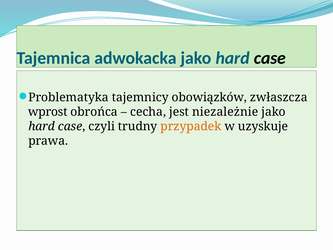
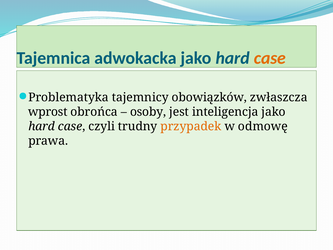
case colour: black -> orange (270, 58)
cecha: cecha -> osoby (148, 112)
niezależnie: niezależnie -> inteligencja (225, 112)
uzyskuje: uzyskuje -> odmowę (263, 126)
